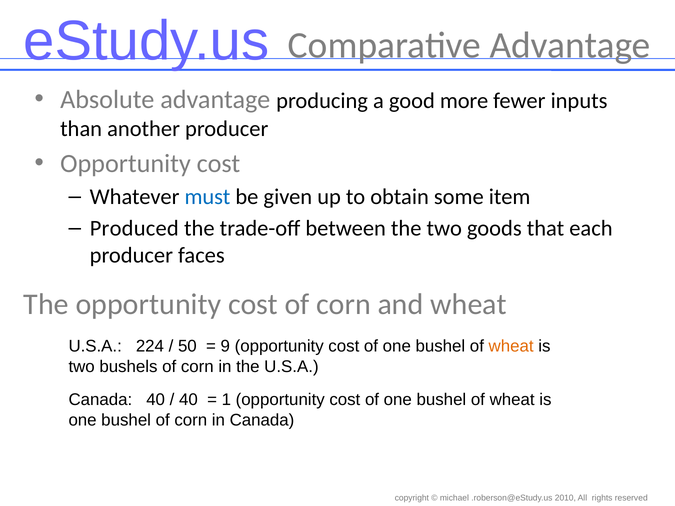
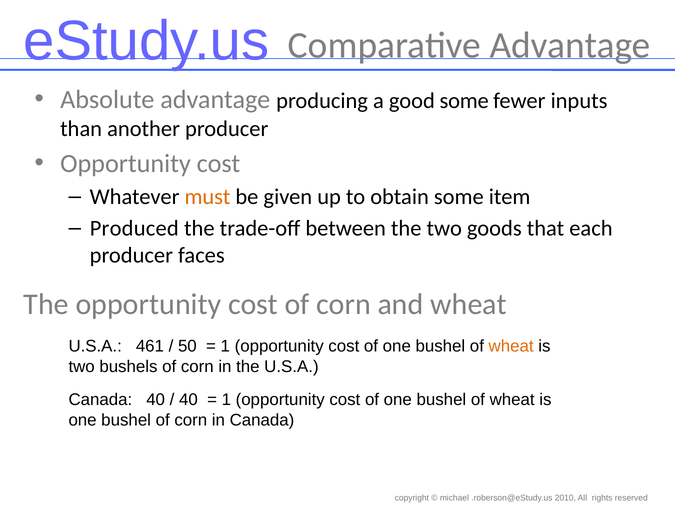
good more: more -> some (464, 101)
must colour: blue -> orange (207, 197)
224: 224 -> 461 (150, 346)
9: 9 -> 1 (225, 346)
